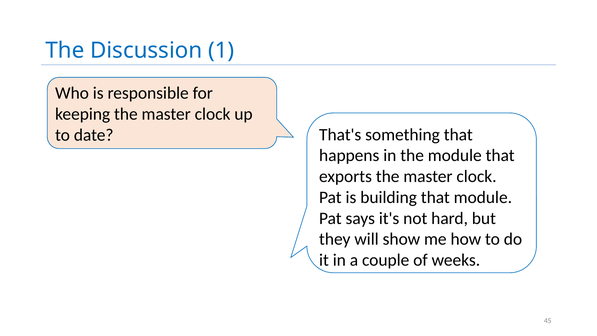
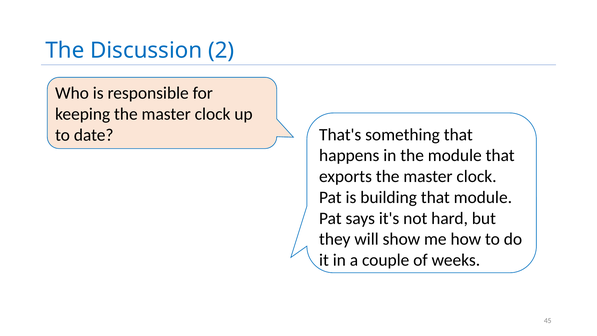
1: 1 -> 2 (221, 50)
